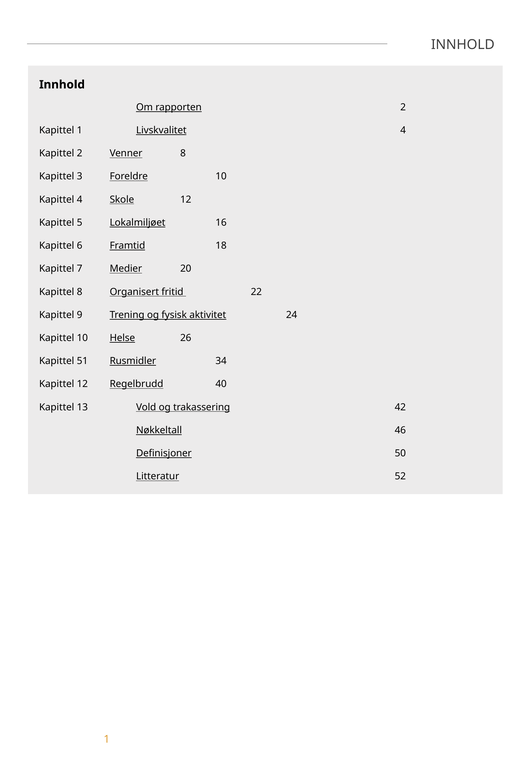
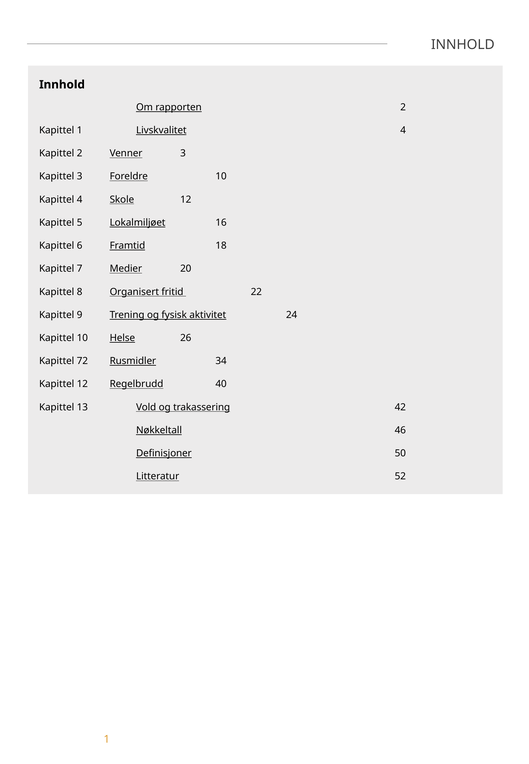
Venner 8: 8 -> 3 (183, 153)
51: 51 -> 72 (82, 361)
